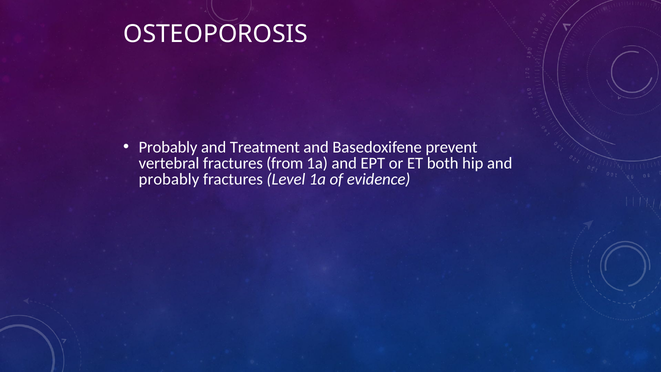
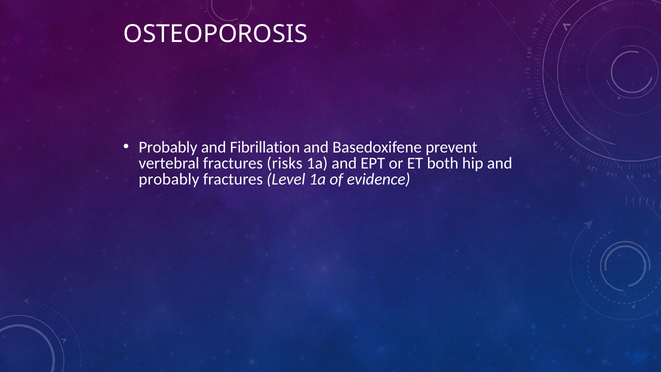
Treatment: Treatment -> Fibrillation (265, 147)
from: from -> risks (285, 163)
